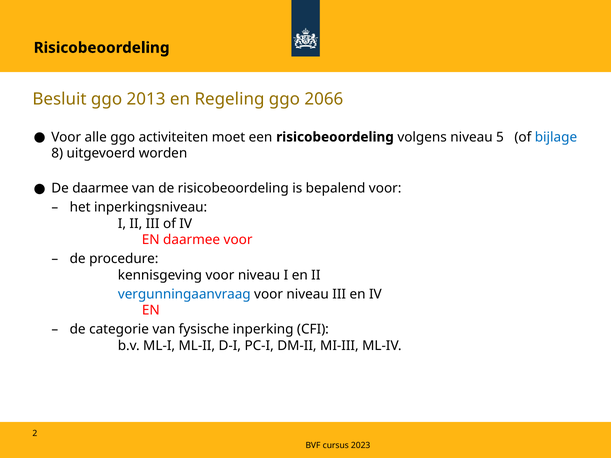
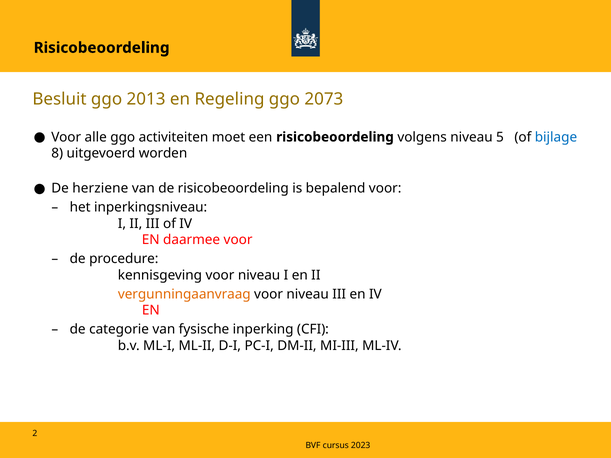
2066: 2066 -> 2073 (324, 99)
De daarmee: daarmee -> herziene (100, 189)
vergunningaanvraag colour: blue -> orange (184, 294)
